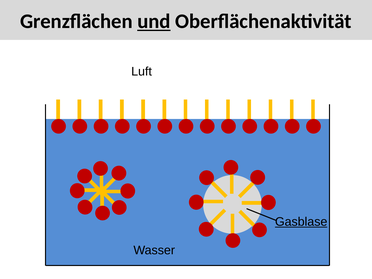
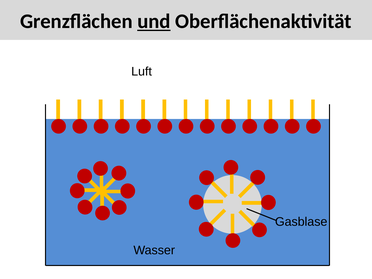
Gasblase underline: present -> none (301, 222)
